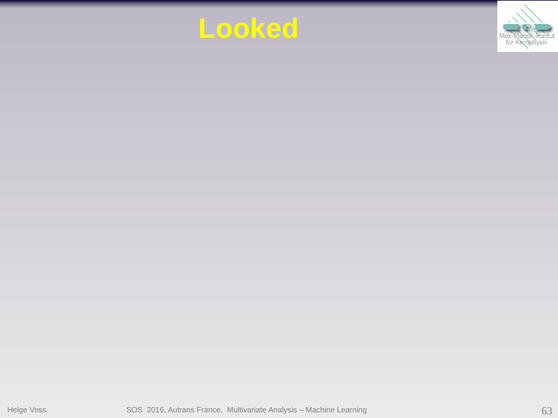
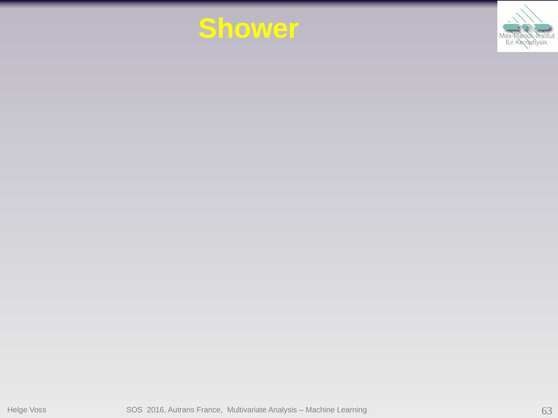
Looked: Looked -> Shower (249, 29)
